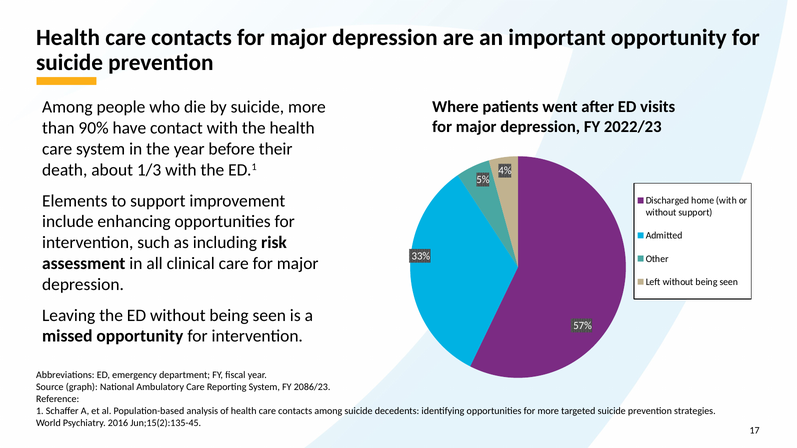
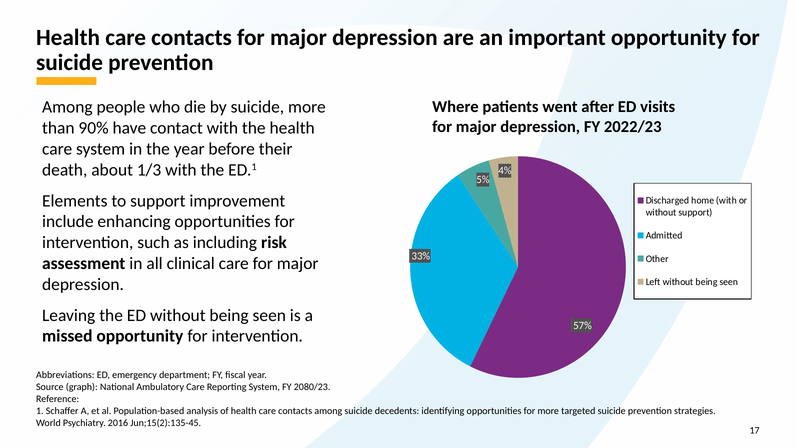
2086/23: 2086/23 -> 2080/23 (312, 387)
